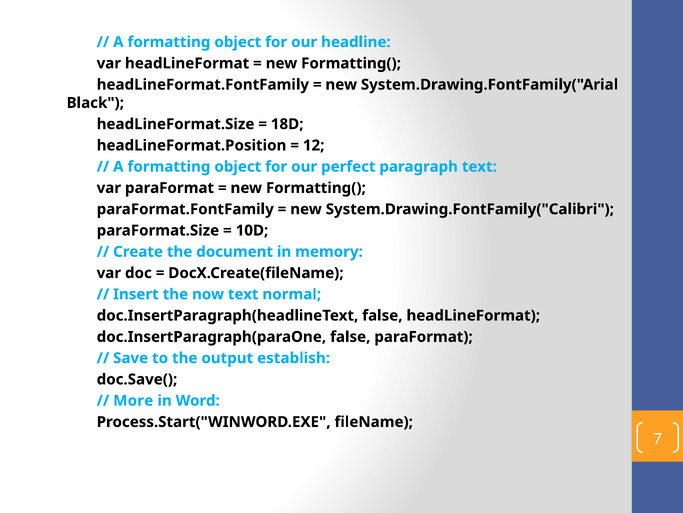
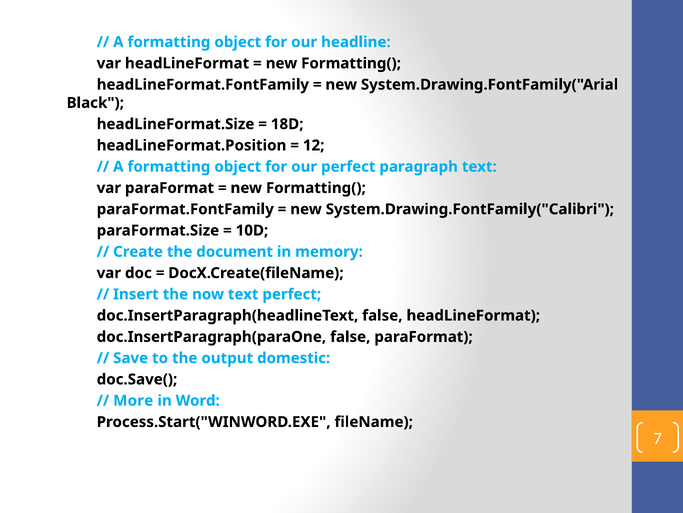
text normal: normal -> perfect (292, 294)
establish: establish -> domestic (294, 358)
